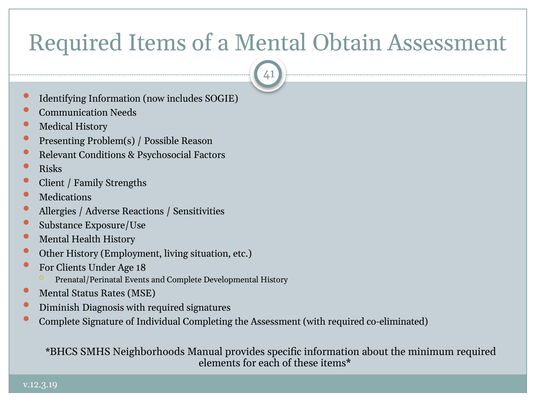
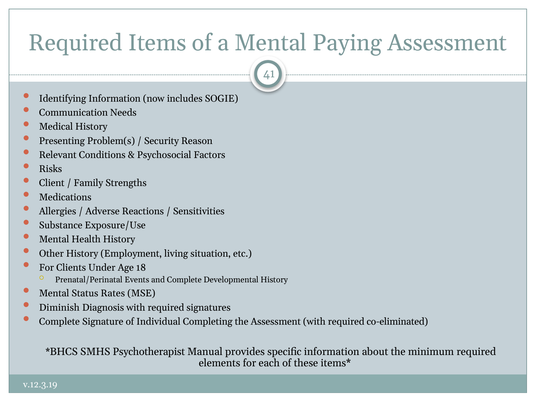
Obtain: Obtain -> Paying (347, 43)
Possible: Possible -> Security (162, 141)
Neighborhoods: Neighborhoods -> Psychotherapist (149, 352)
